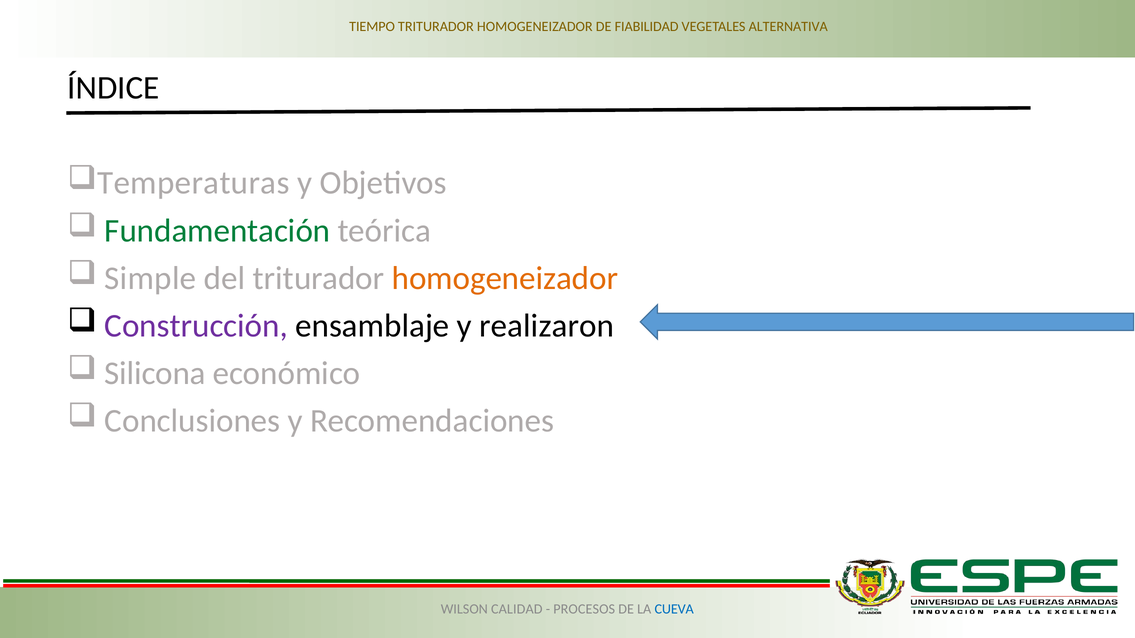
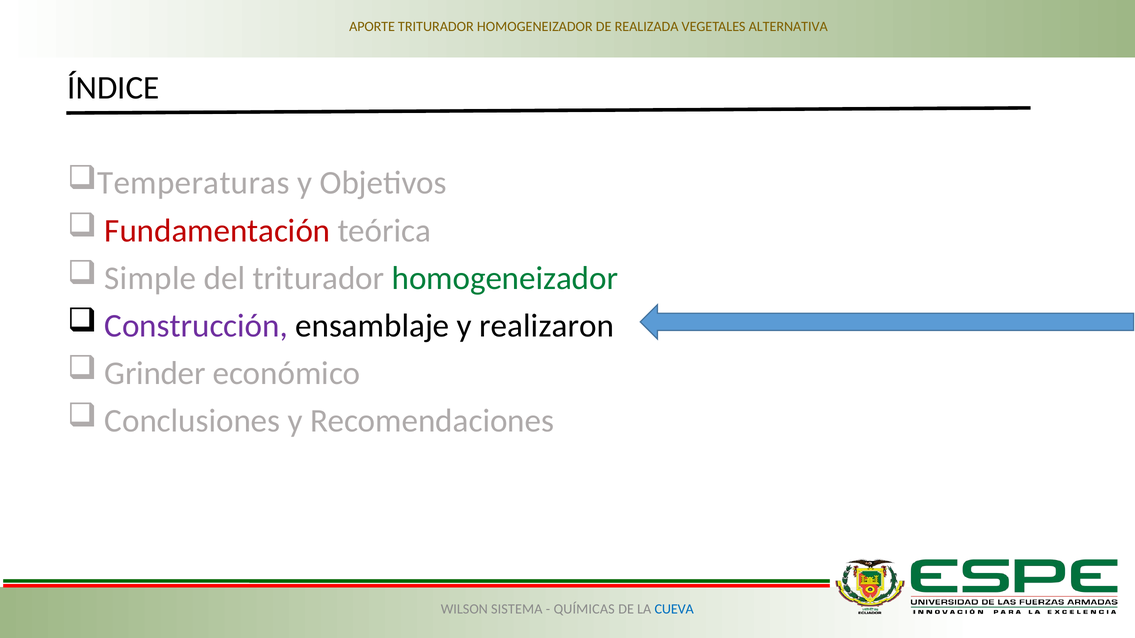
TIEMPO: TIEMPO -> APORTE (372, 27)
FIABILIDAD: FIABILIDAD -> REALIZADA (647, 27)
Fundamentación colour: green -> red (217, 231)
homogeneizador colour: orange -> green (505, 278)
Silicona: Silicona -> Grinder (155, 374)
CALIDAD: CALIDAD -> SISTEMA (517, 610)
PROCESOS: PROCESOS -> QUÍMICAS (584, 610)
